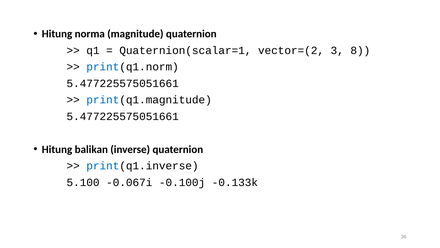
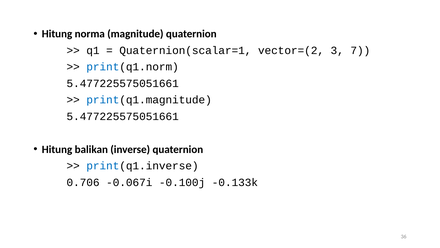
8: 8 -> 7 (360, 50)
5.100: 5.100 -> 0.706 (83, 182)
